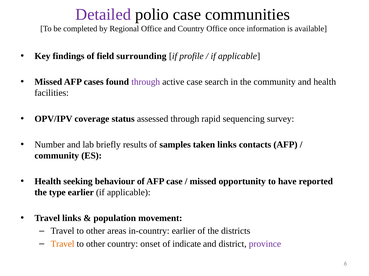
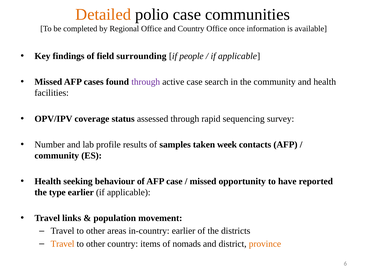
Detailed colour: purple -> orange (103, 15)
profile: profile -> people (191, 56)
briefly: briefly -> profile (108, 145)
taken links: links -> week (227, 145)
onset: onset -> items (150, 245)
indicate: indicate -> nomads (187, 245)
province colour: purple -> orange (265, 245)
